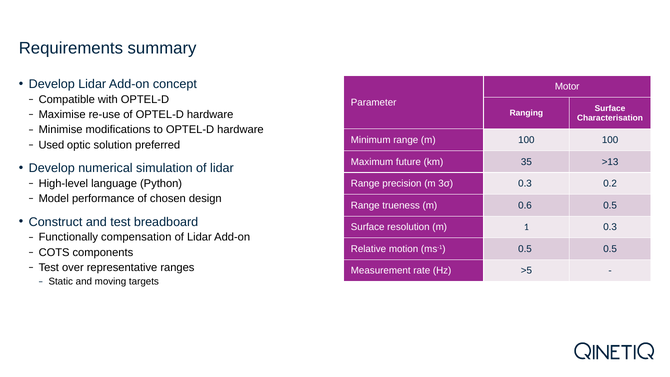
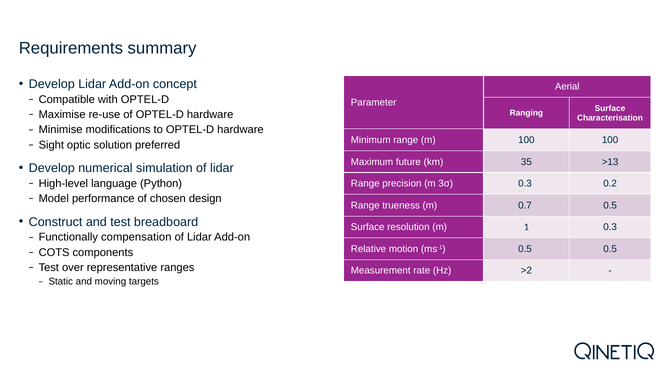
Motor: Motor -> Aerial (567, 87)
Used: Used -> Sight (51, 145)
0.6: 0.6 -> 0.7 (525, 205)
>5: >5 -> >2 (526, 271)
